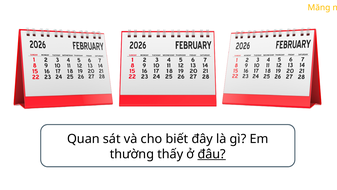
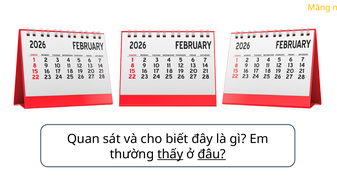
thấy underline: none -> present (170, 154)
